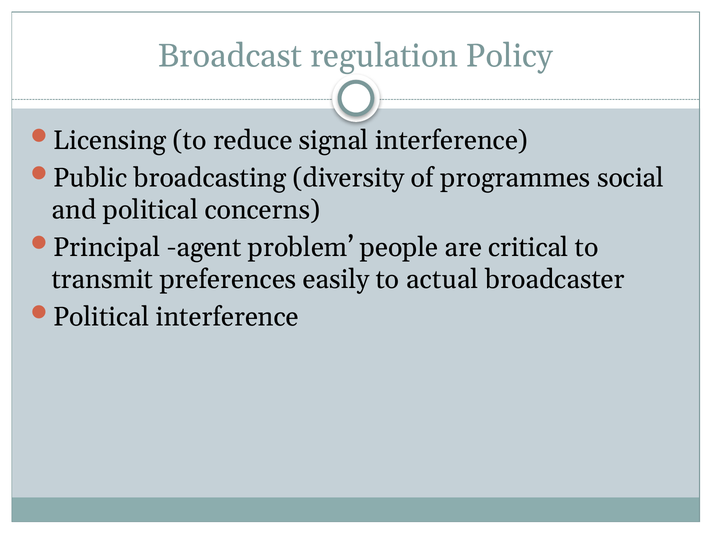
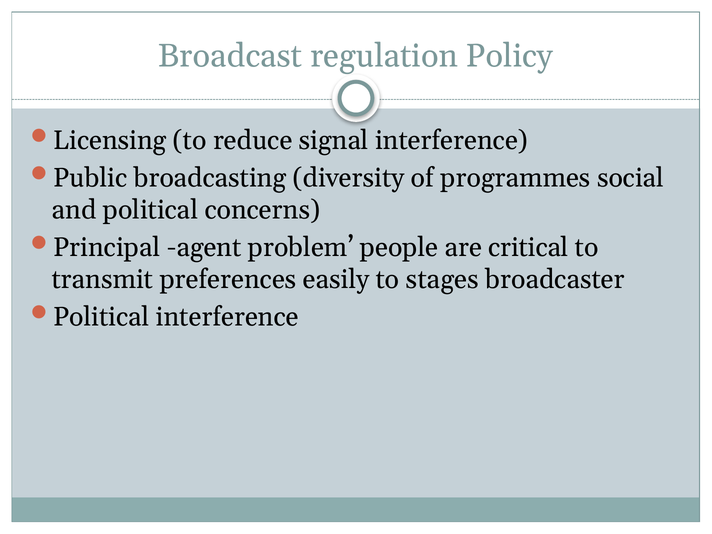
actual: actual -> stages (442, 279)
